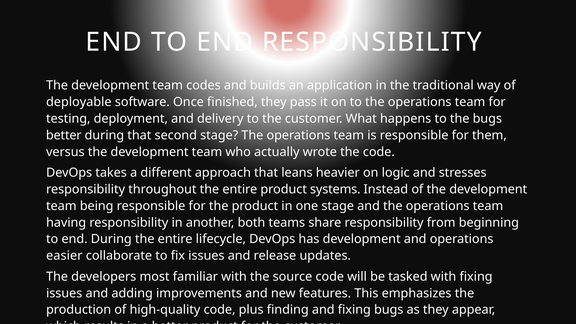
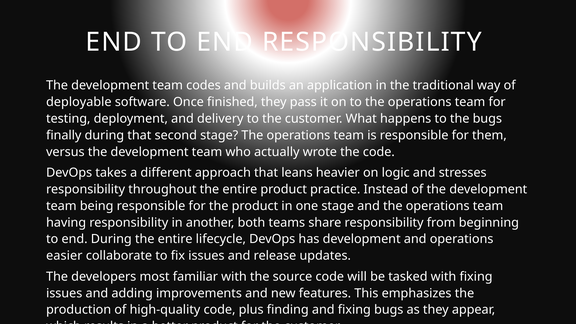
better: better -> finally (64, 135)
systems: systems -> practice (335, 189)
